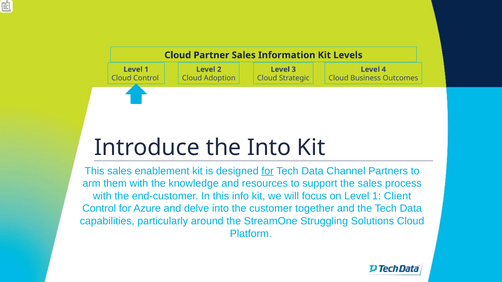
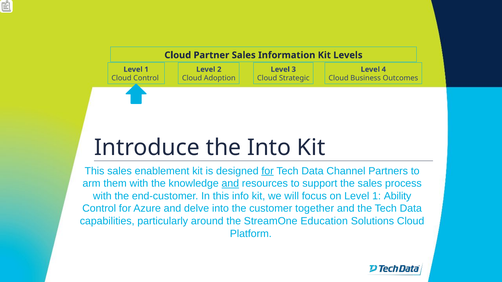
and underline: none -> present (230, 184)
Client: Client -> Ability (398, 196)
Struggling: Struggling -> Education (324, 221)
